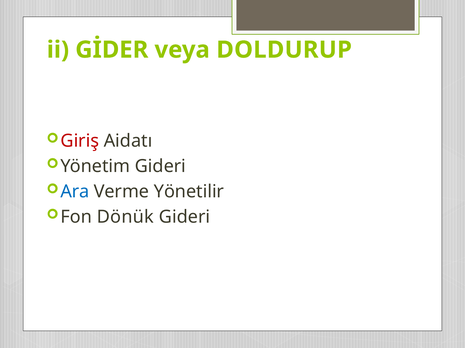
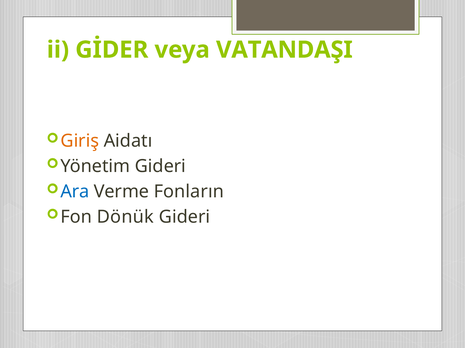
DOLDURUP: DOLDURUP -> VATANDAŞI (284, 50)
Giriş colour: red -> orange (80, 141)
Yönetilir: Yönetilir -> Fonların (189, 192)
